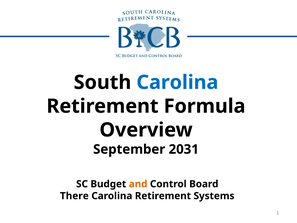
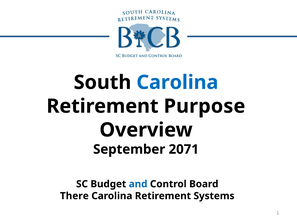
Formula: Formula -> Purpose (204, 106)
2031: 2031 -> 2071 (184, 149)
and colour: orange -> blue (138, 184)
